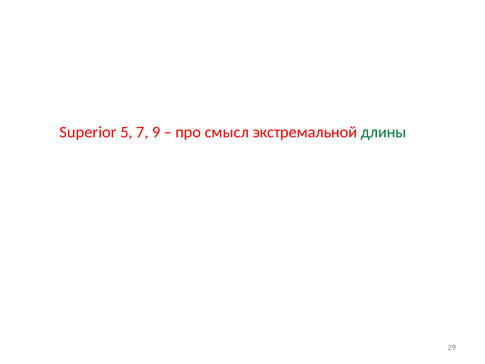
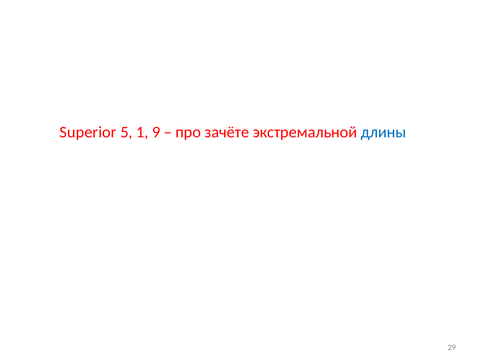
7: 7 -> 1 (142, 132)
смысл: смысл -> зачёте (227, 132)
длины colour: green -> blue (383, 132)
